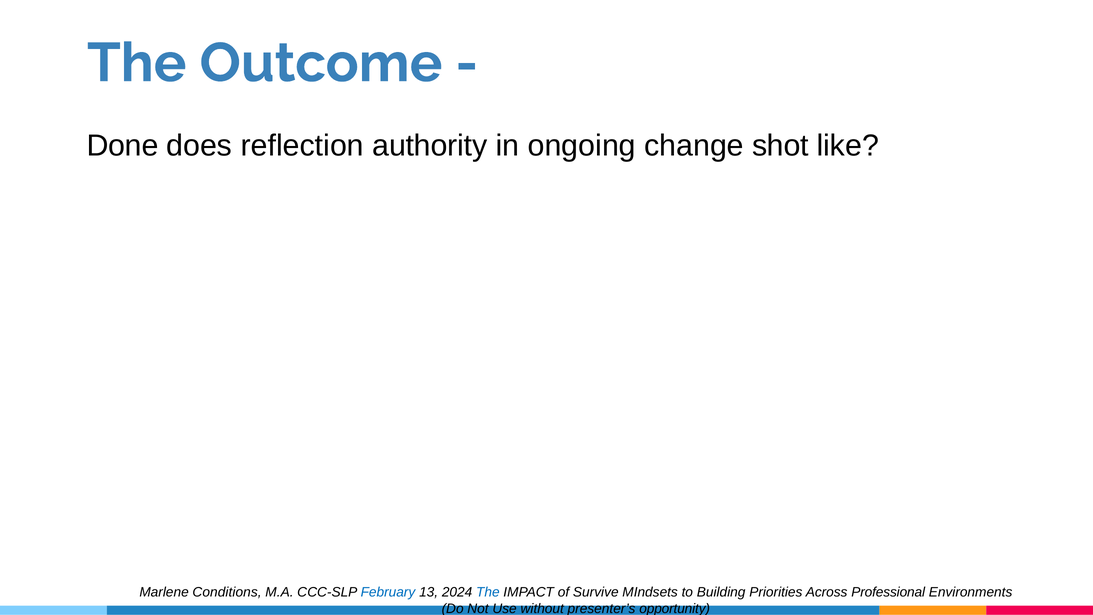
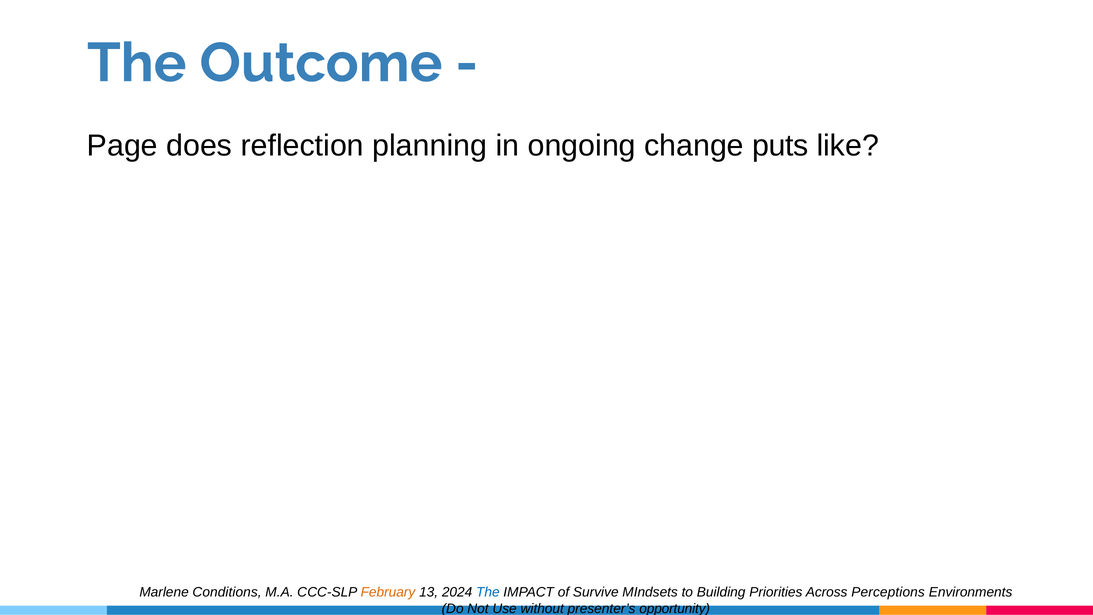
Done: Done -> Page (122, 146)
authority: authority -> planning (430, 146)
shot: shot -> puts (780, 146)
February colour: blue -> orange (388, 592)
Professional: Professional -> Perceptions (888, 592)
